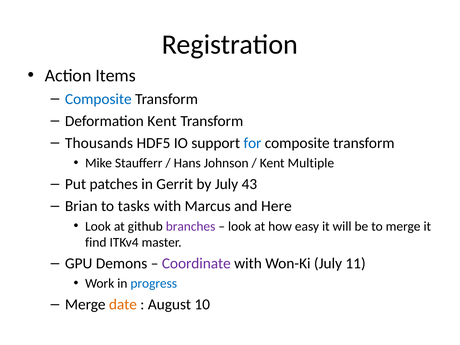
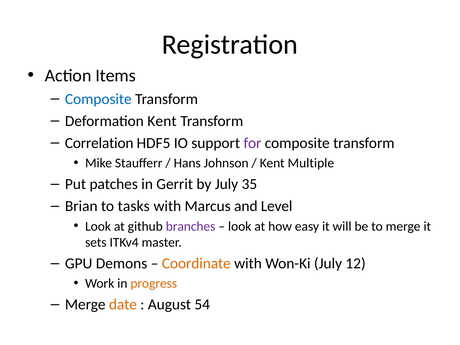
Thousands: Thousands -> Correlation (99, 143)
for colour: blue -> purple (252, 143)
43: 43 -> 35 (249, 184)
Here: Here -> Level (277, 206)
find: find -> sets (96, 242)
Coordinate colour: purple -> orange (196, 263)
11: 11 -> 12 (356, 263)
progress colour: blue -> orange (154, 284)
10: 10 -> 54 (202, 304)
